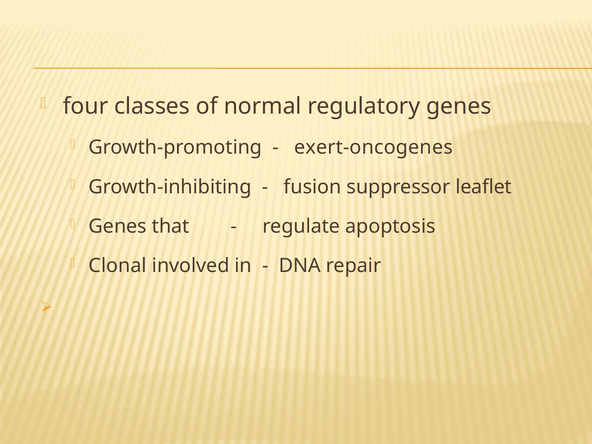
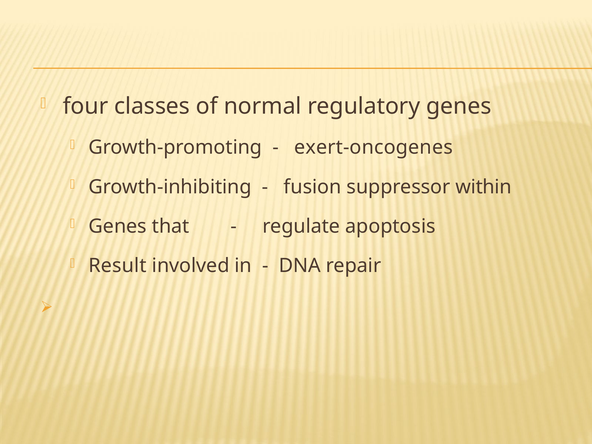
leaflet: leaflet -> within (484, 187)
Clonal: Clonal -> Result (118, 266)
